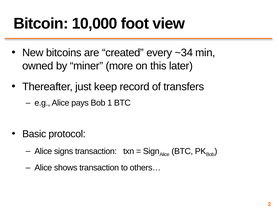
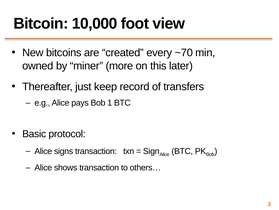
~34: ~34 -> ~70 (184, 53)
